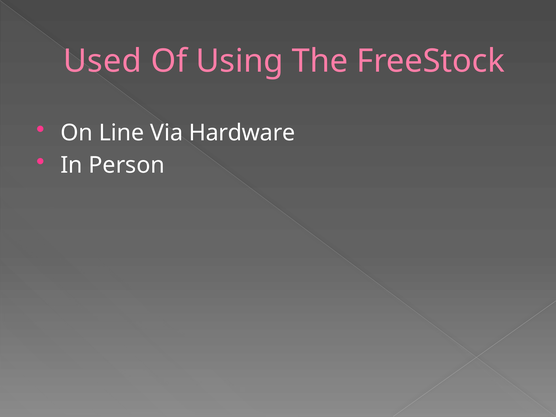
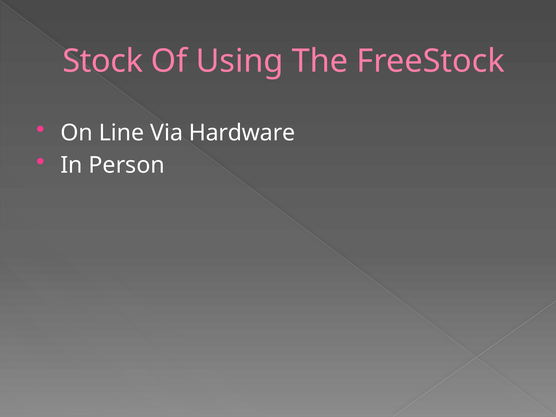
Used: Used -> Stock (103, 61)
